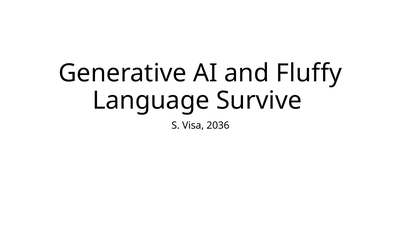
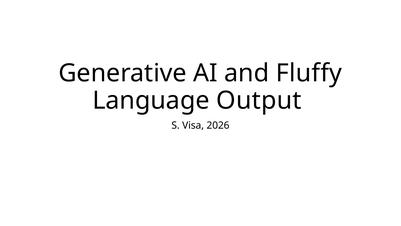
Survive: Survive -> Output (259, 100)
2036: 2036 -> 2026 (218, 125)
